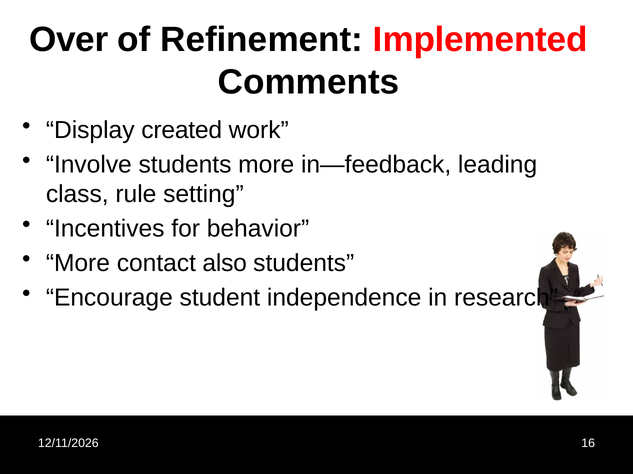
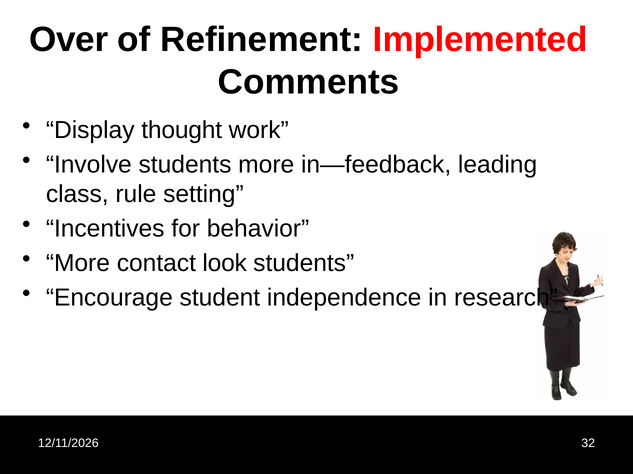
created: created -> thought (182, 130)
also: also -> look (225, 263)
16: 16 -> 32 (588, 444)
